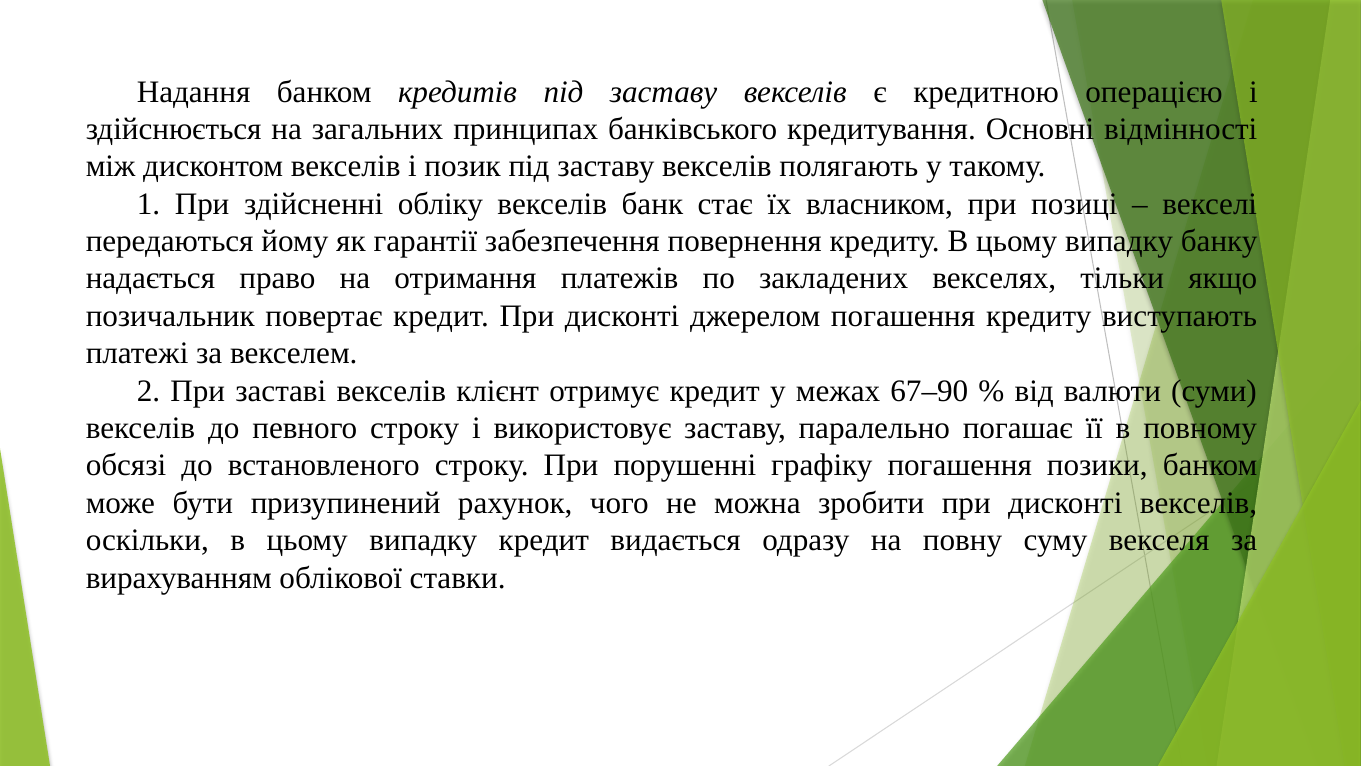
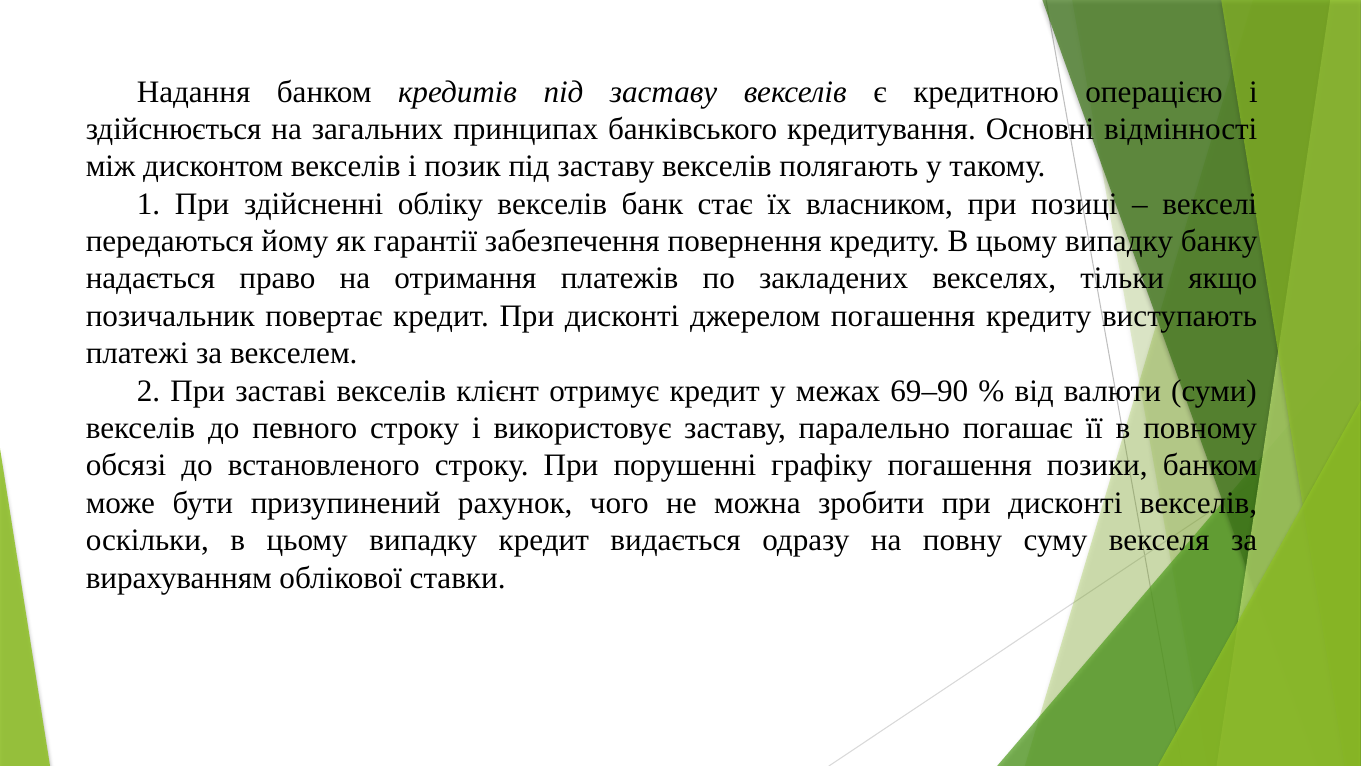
67–90: 67–90 -> 69–90 (929, 391)
